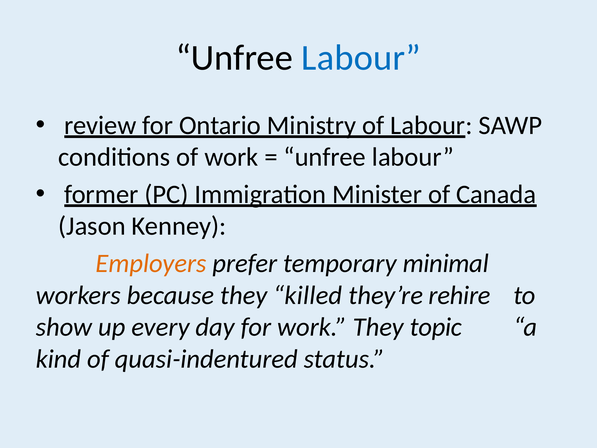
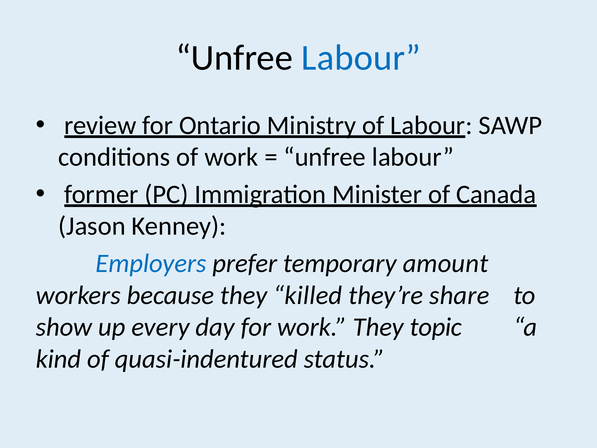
Employers colour: orange -> blue (151, 263)
minimal: minimal -> amount (445, 263)
rehire: rehire -> share (459, 295)
